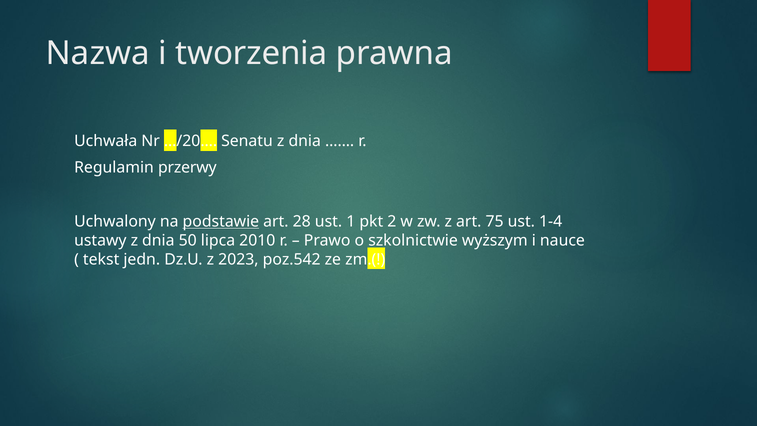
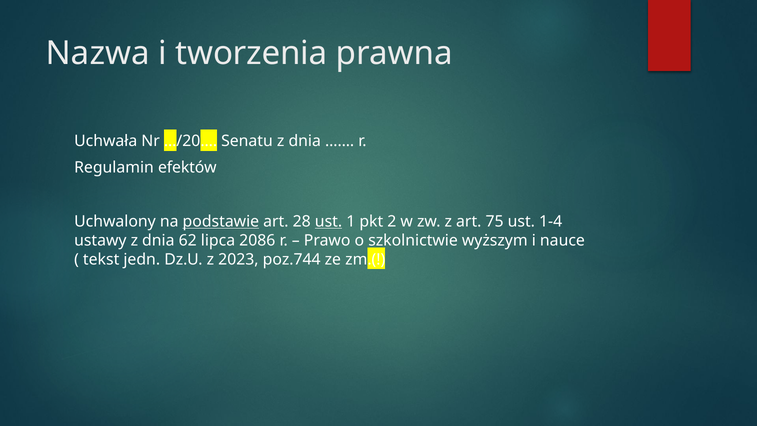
przerwy: przerwy -> efektów (187, 168)
ust underline: none -> present (329, 221)
50: 50 -> 62 (188, 240)
2010: 2010 -> 2086 (257, 240)
poz.542: poz.542 -> poz.744 (292, 259)
